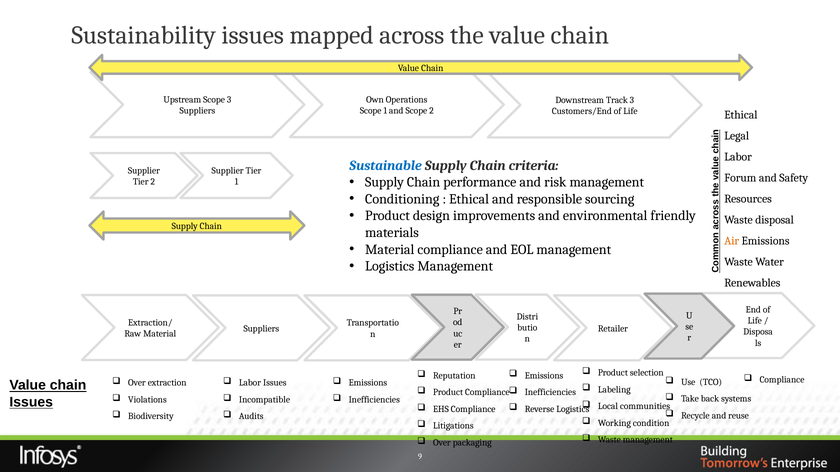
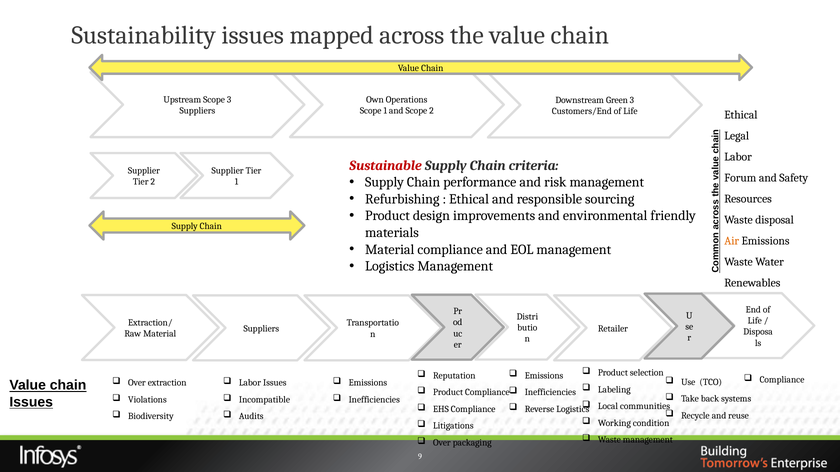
Track: Track -> Green (617, 100)
Sustainable colour: blue -> red (386, 166)
Conditioning: Conditioning -> Refurbishing (402, 199)
